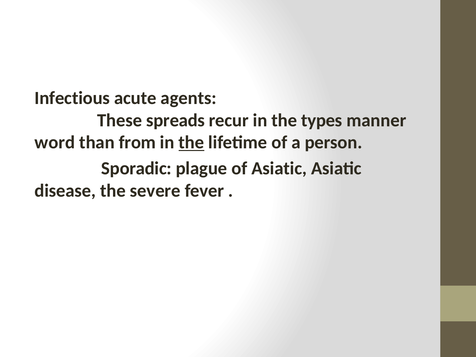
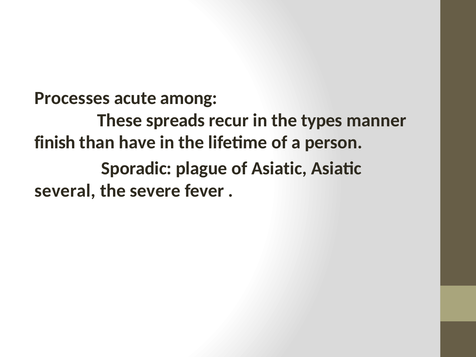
Infectious: Infectious -> Processes (72, 98)
agents: agents -> among (189, 98)
word: word -> finish (55, 143)
from: from -> have (137, 143)
the underline: present -> none (191, 143)
disease: disease -> several (65, 191)
